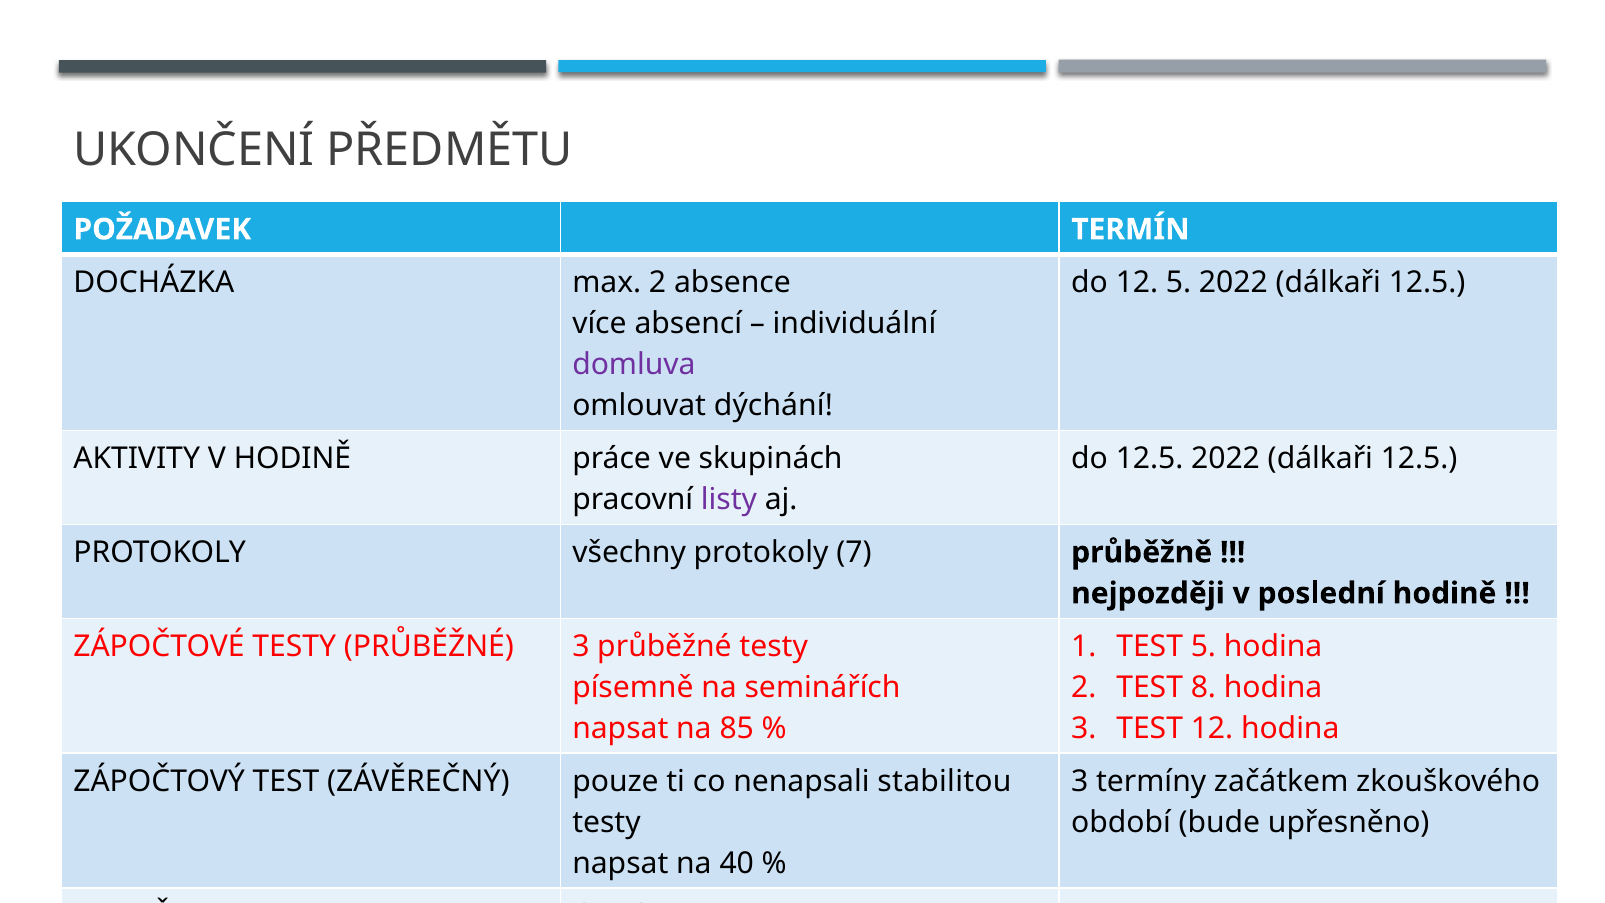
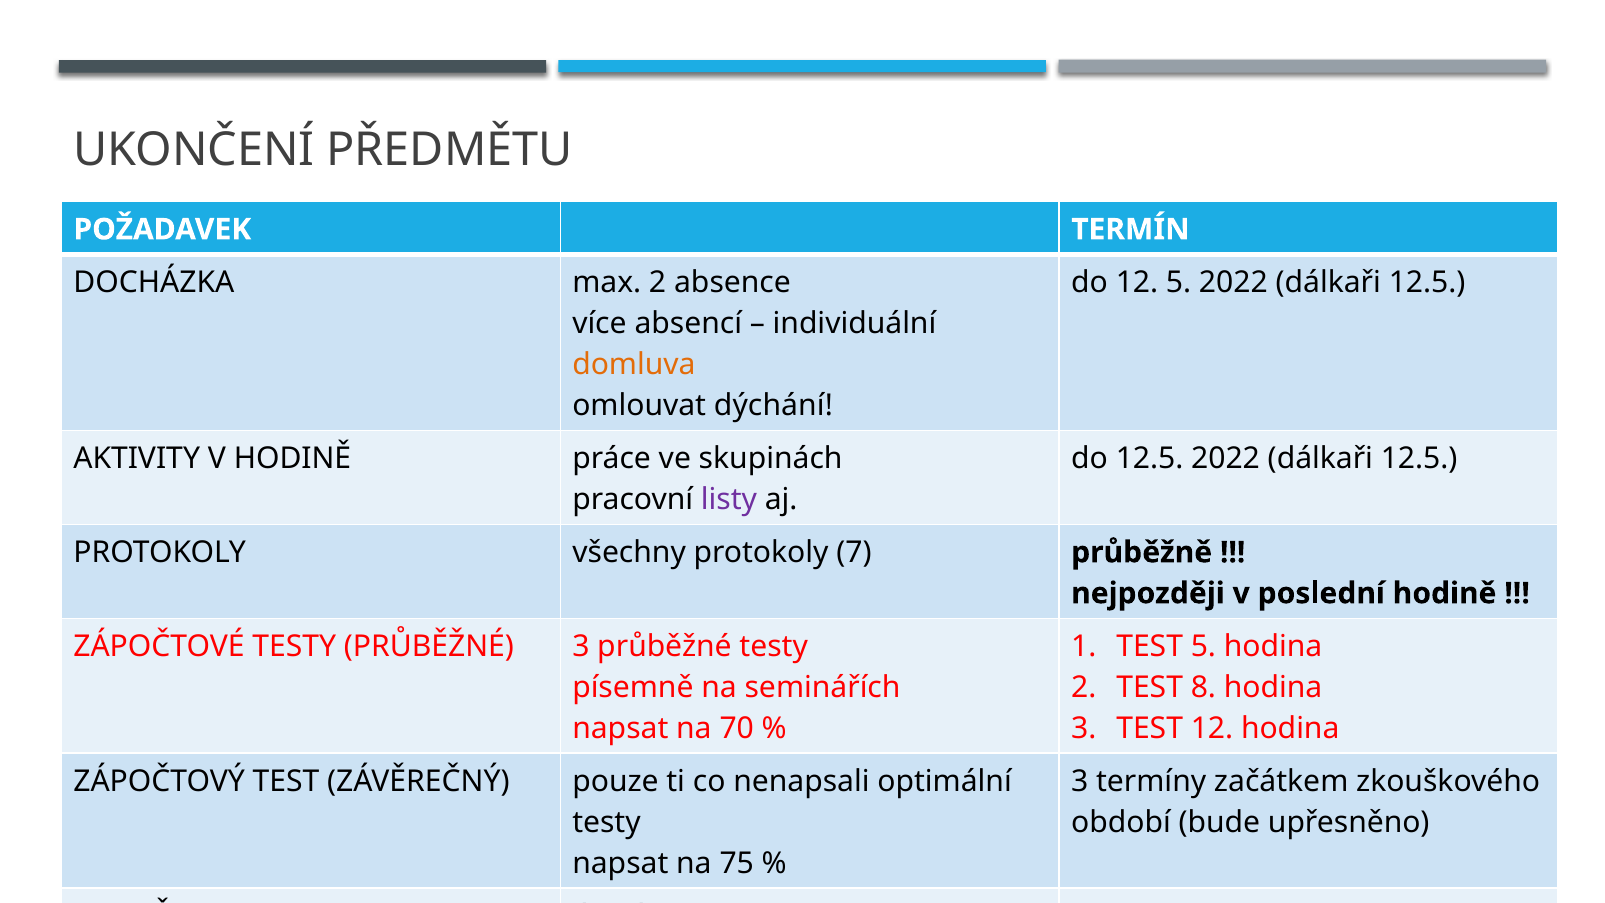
domluva colour: purple -> orange (634, 364)
85: 85 -> 70 (737, 728)
stabilitou: stabilitou -> optimální (945, 781)
40: 40 -> 75 (737, 863)
